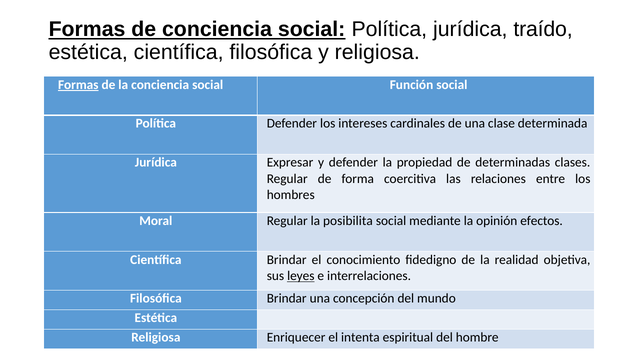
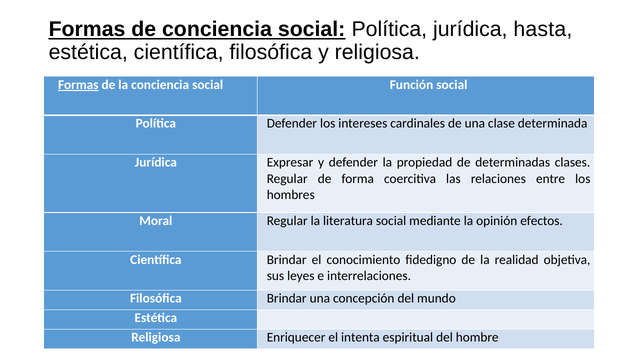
traído: traído -> hasta (543, 29)
posibilita: posibilita -> literatura (348, 221)
leyes underline: present -> none (301, 276)
